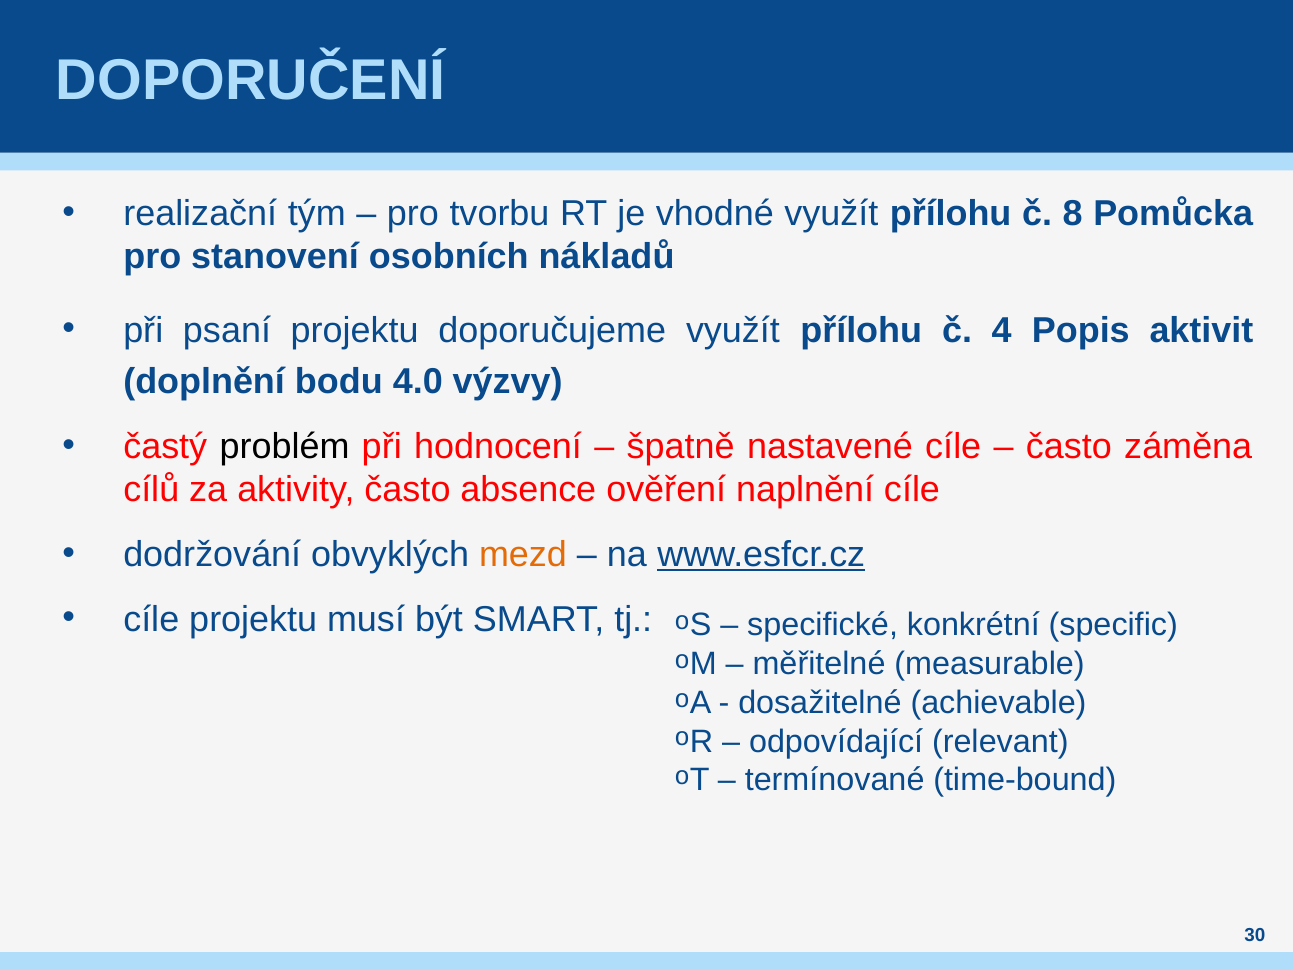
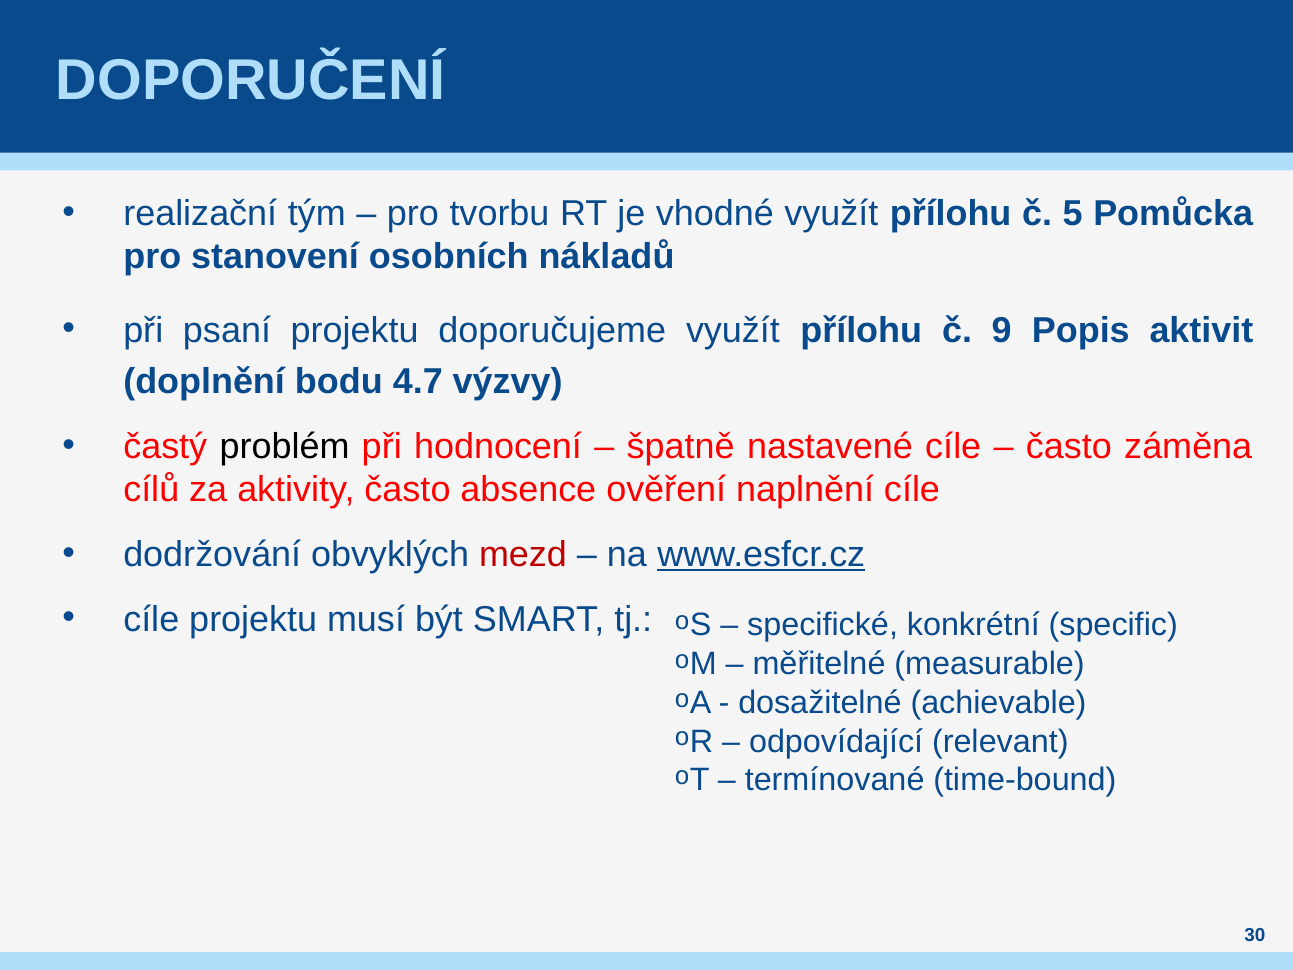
8: 8 -> 5 (1073, 214)
4: 4 -> 9 (1002, 330)
4.0: 4.0 -> 4.7 (418, 382)
mezd colour: orange -> red (523, 554)
